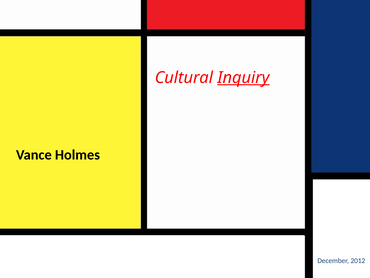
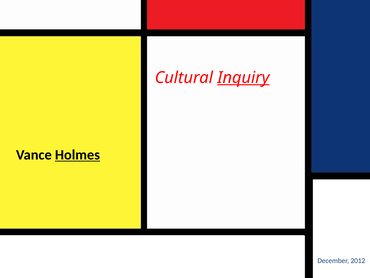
Holmes underline: none -> present (77, 155)
